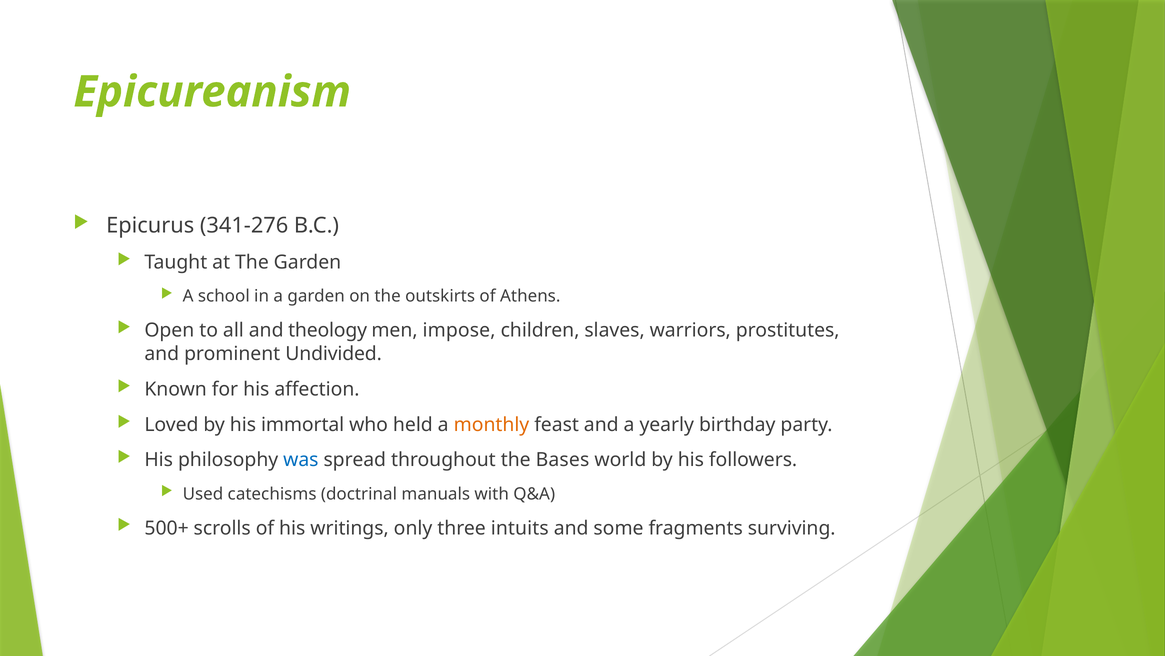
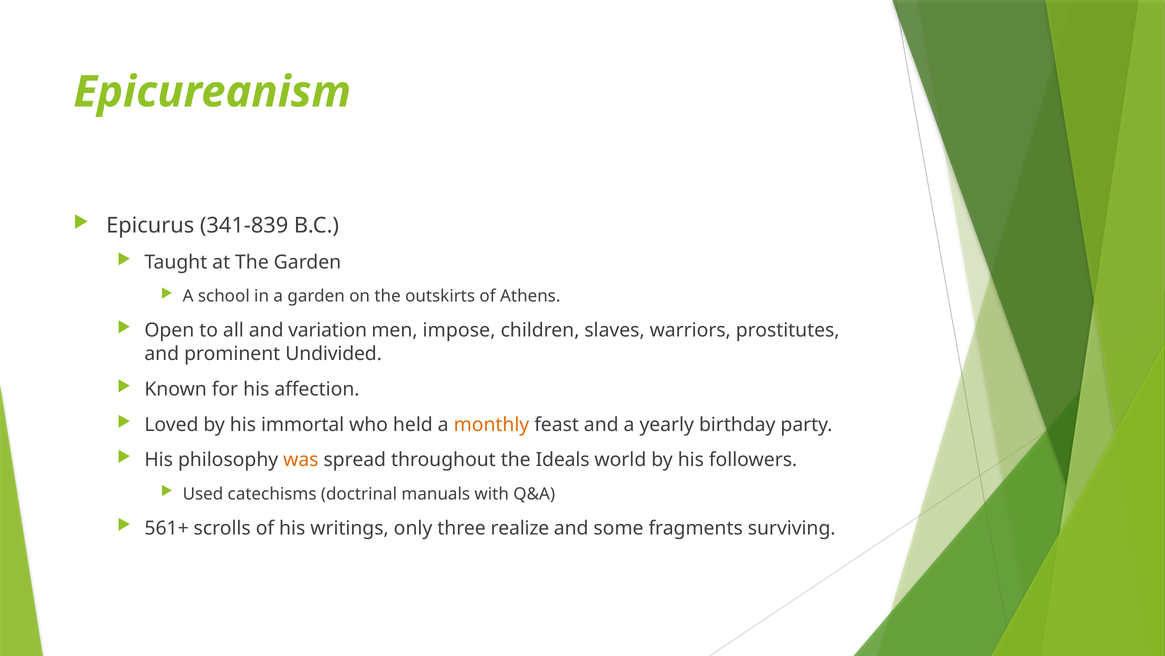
341-276: 341-276 -> 341-839 (244, 225)
theology: theology -> variation (328, 330)
was colour: blue -> orange (301, 460)
Bases: Bases -> Ideals (563, 460)
500+: 500+ -> 561+ (167, 528)
intuits: intuits -> realize (520, 528)
